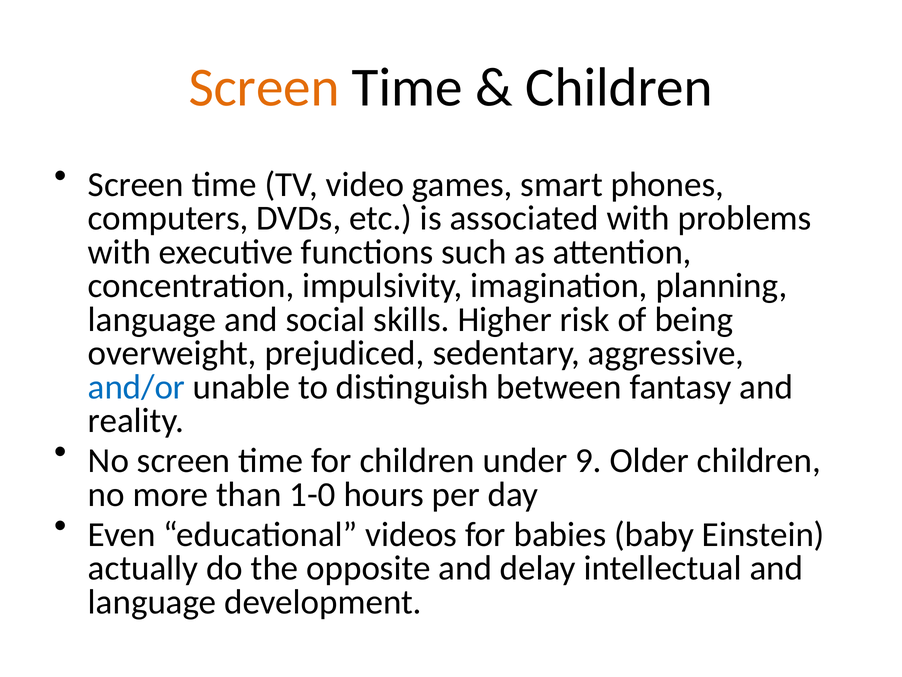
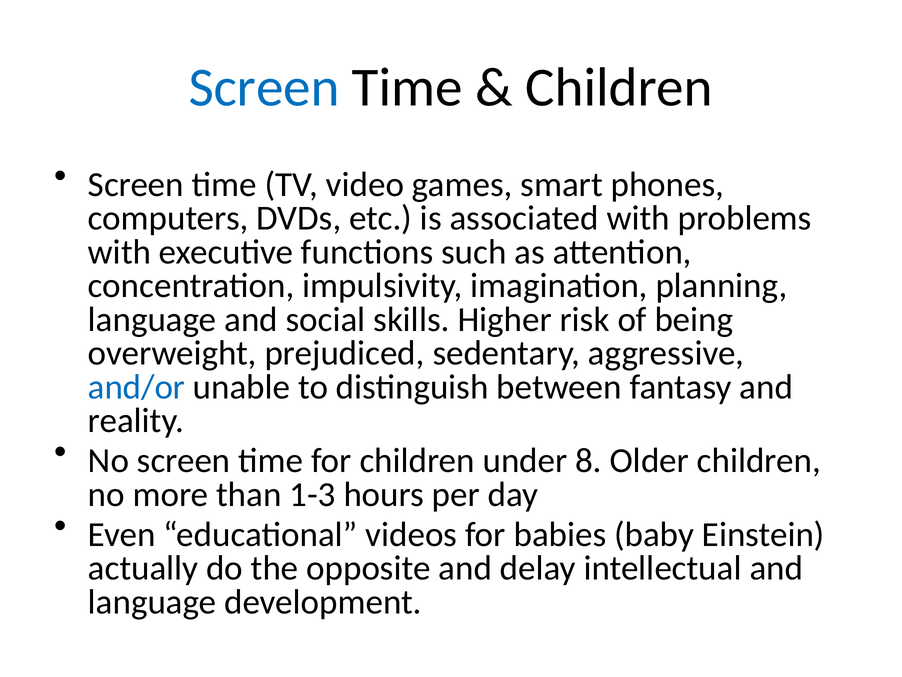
Screen colour: orange -> blue (264, 87)
9: 9 -> 8 (589, 460)
1-0: 1-0 -> 1-3 (312, 494)
